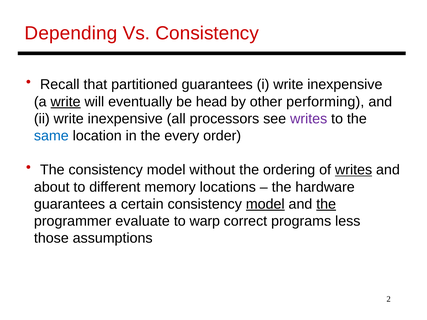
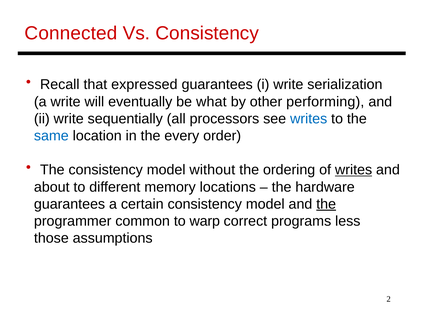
Depending: Depending -> Connected (71, 33)
partitioned: partitioned -> expressed (144, 85)
i write inexpensive: inexpensive -> serialization (345, 85)
write underline: present -> none (66, 102)
head: head -> what (211, 102)
ii write inexpensive: inexpensive -> sequentially (125, 119)
writes colour: purple -> blue (309, 119)
model underline: present -> none (265, 204)
evaluate: evaluate -> common (143, 221)
